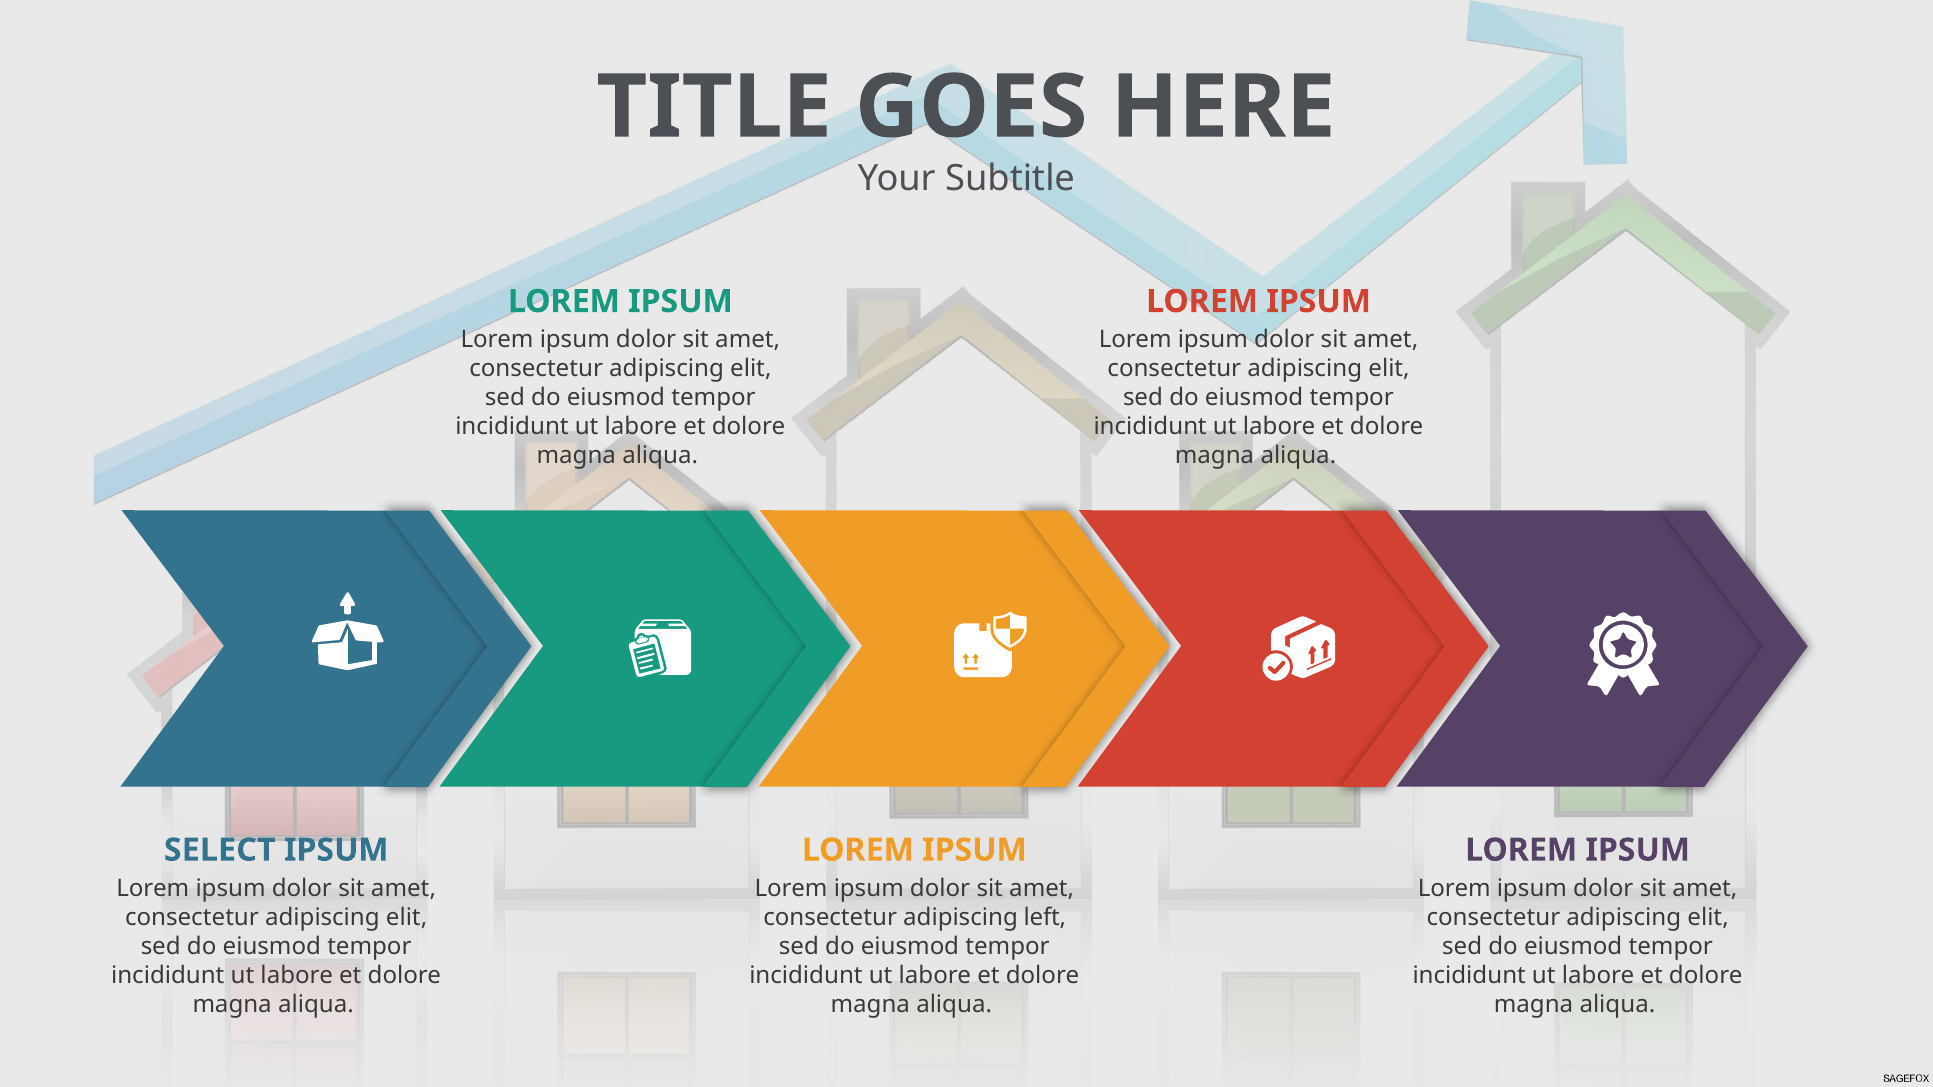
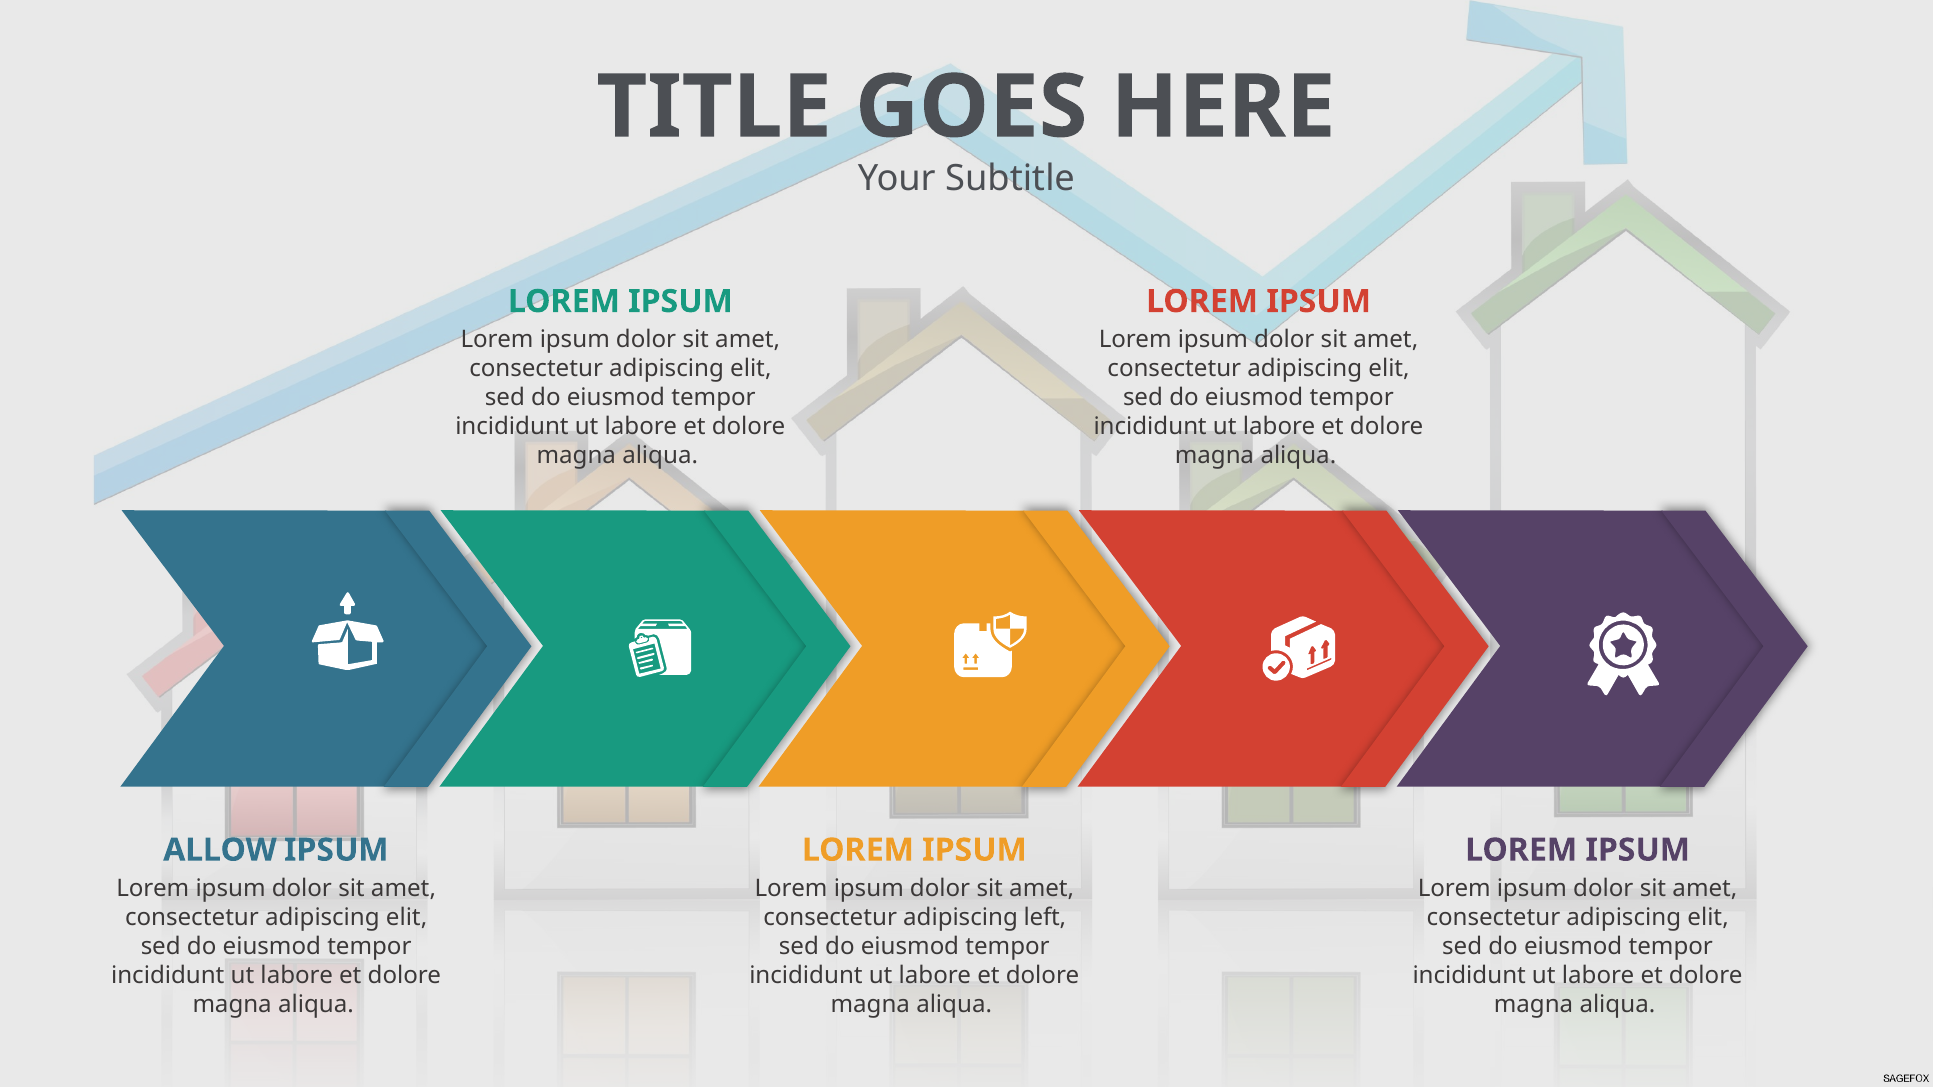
SELECT: SELECT -> ALLOW (220, 850)
